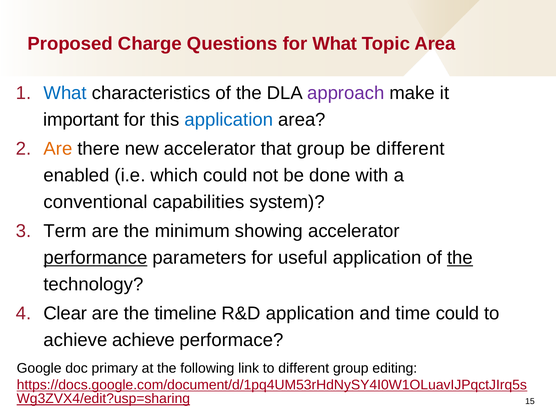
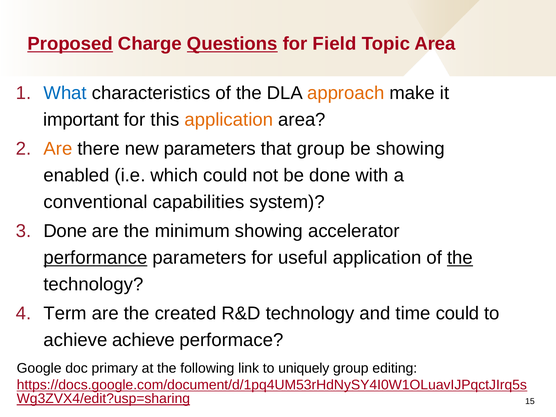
Proposed underline: none -> present (70, 44)
Questions underline: none -> present (232, 44)
for What: What -> Field (335, 44)
approach colour: purple -> orange (346, 93)
application colour: blue -> orange (229, 120)
new accelerator: accelerator -> parameters (210, 149)
be different: different -> showing (411, 149)
Term: Term -> Done (65, 231)
Clear: Clear -> Term (65, 313)
timeline: timeline -> created (186, 313)
R&D application: application -> technology (310, 313)
to different: different -> uniquely (304, 368)
